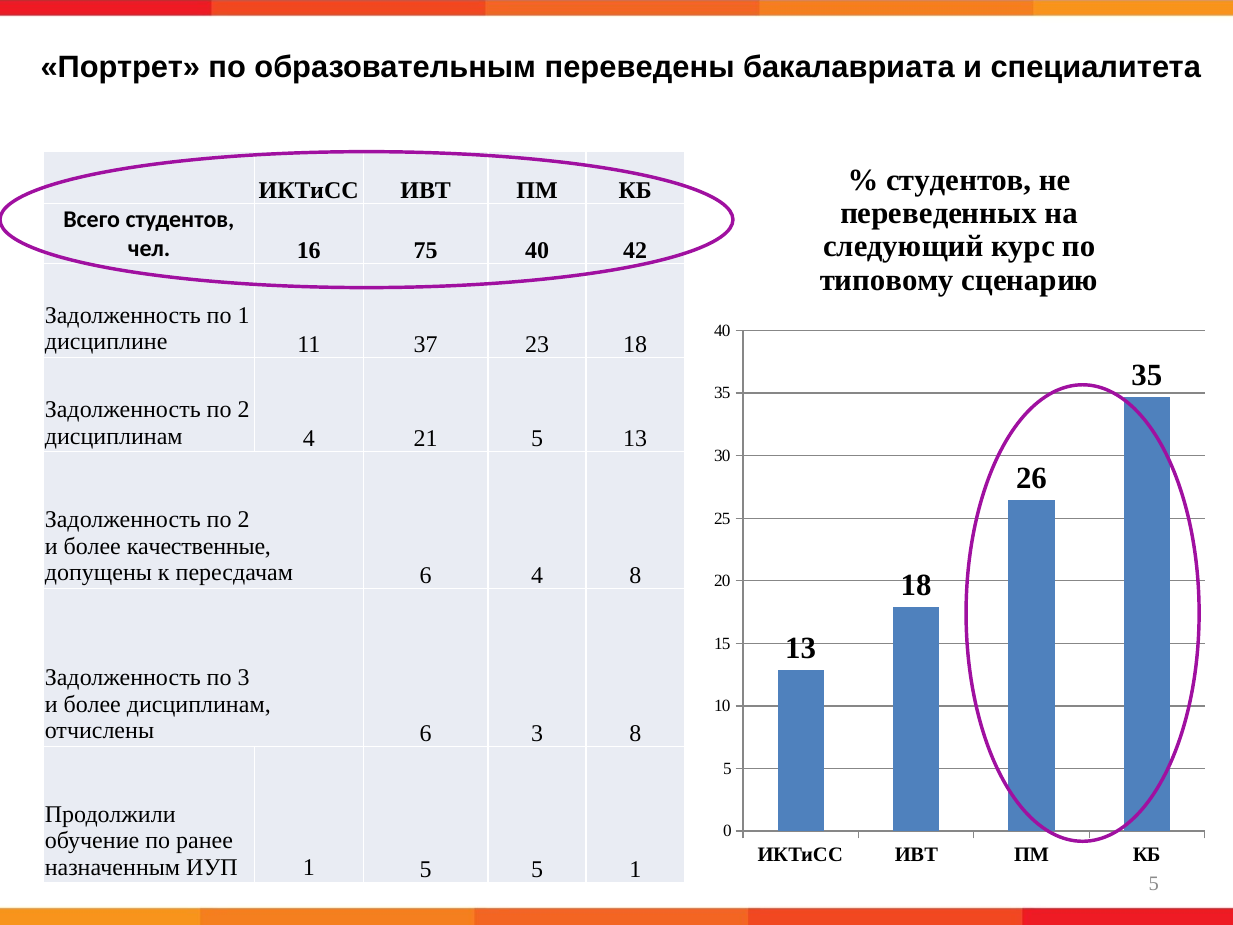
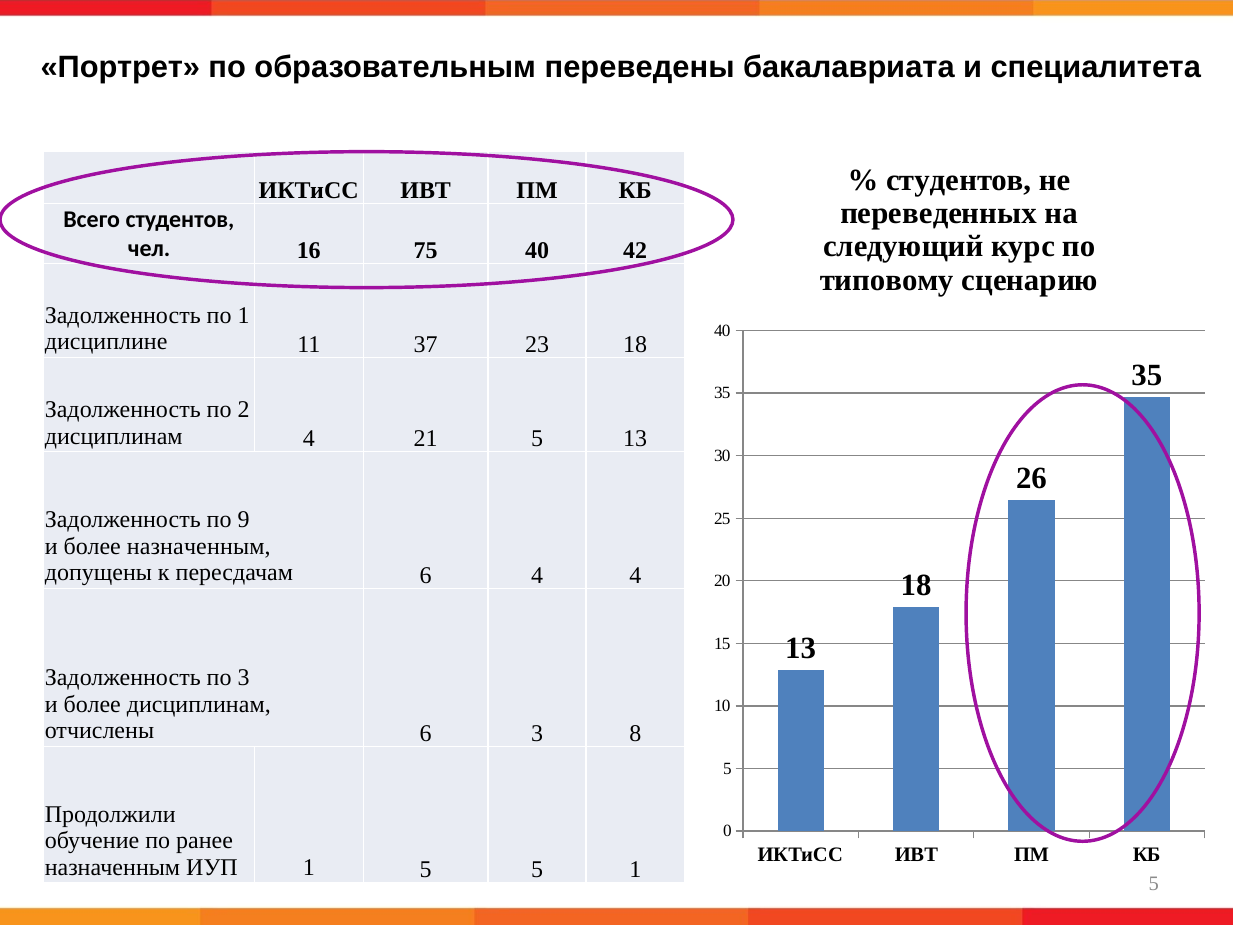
2: 2 -> 9 (244, 520)
более качественные: качественные -> назначенным (199, 546)
4 8: 8 -> 4 (635, 575)
